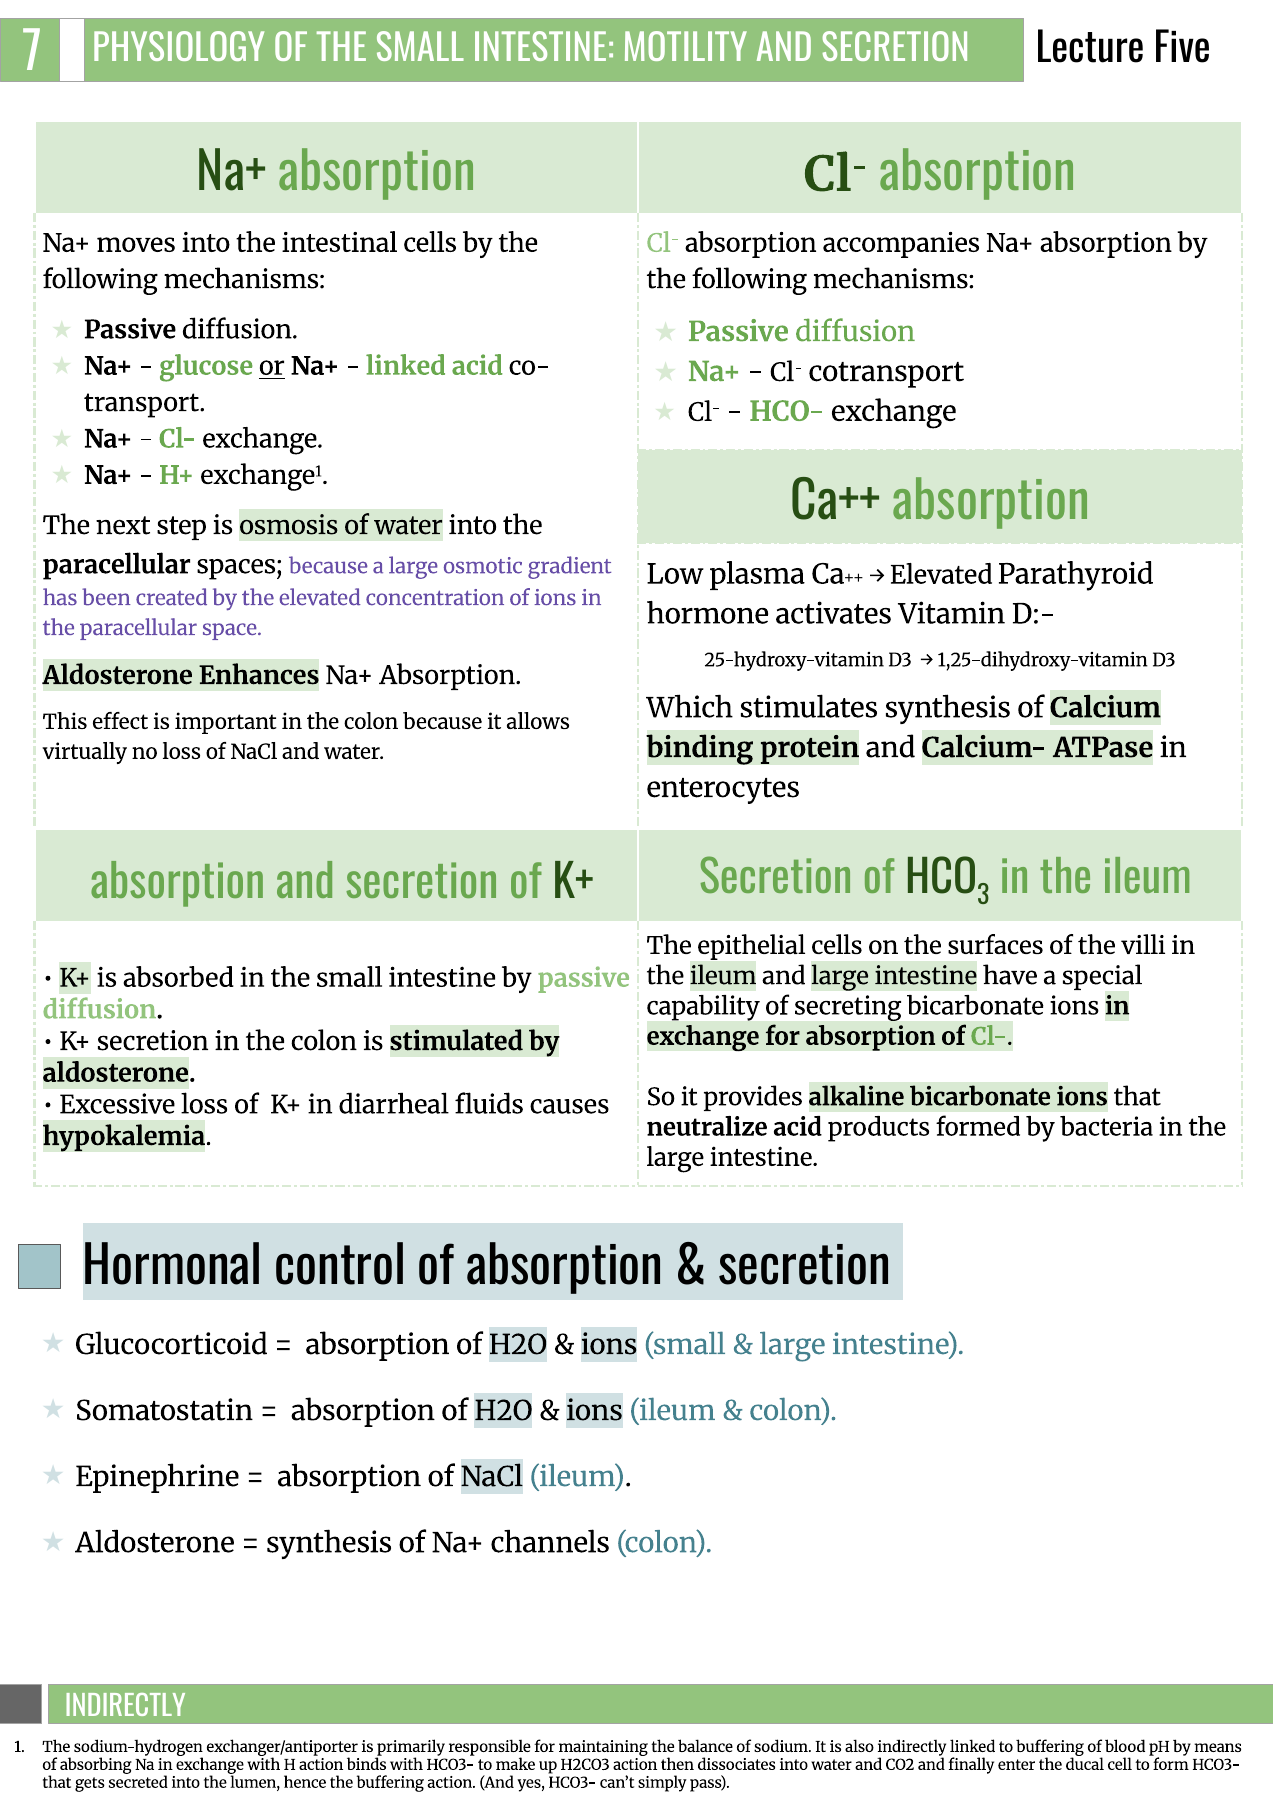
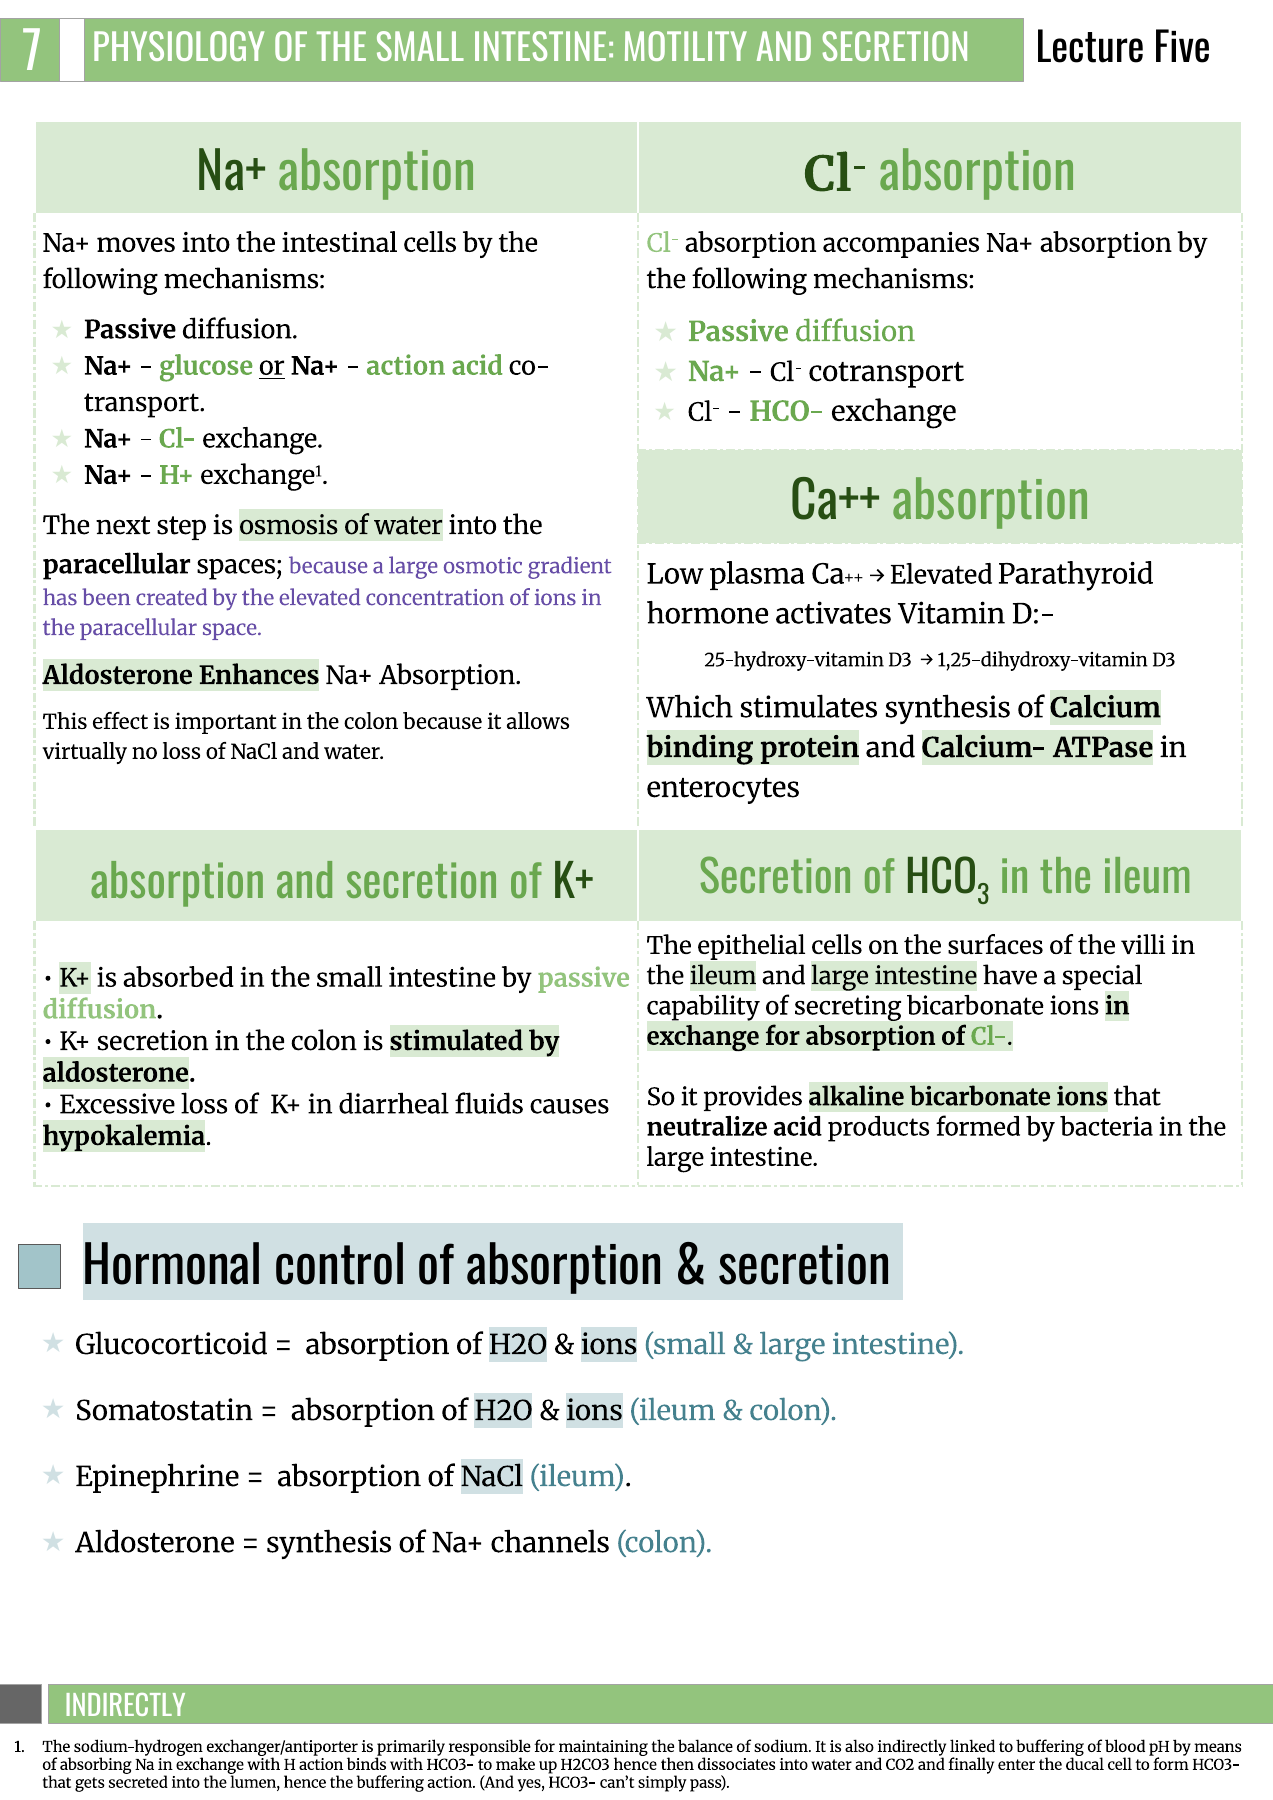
linked: linked -> action (406, 366)
H2CO3 action: action -> hence (635, 1765)
